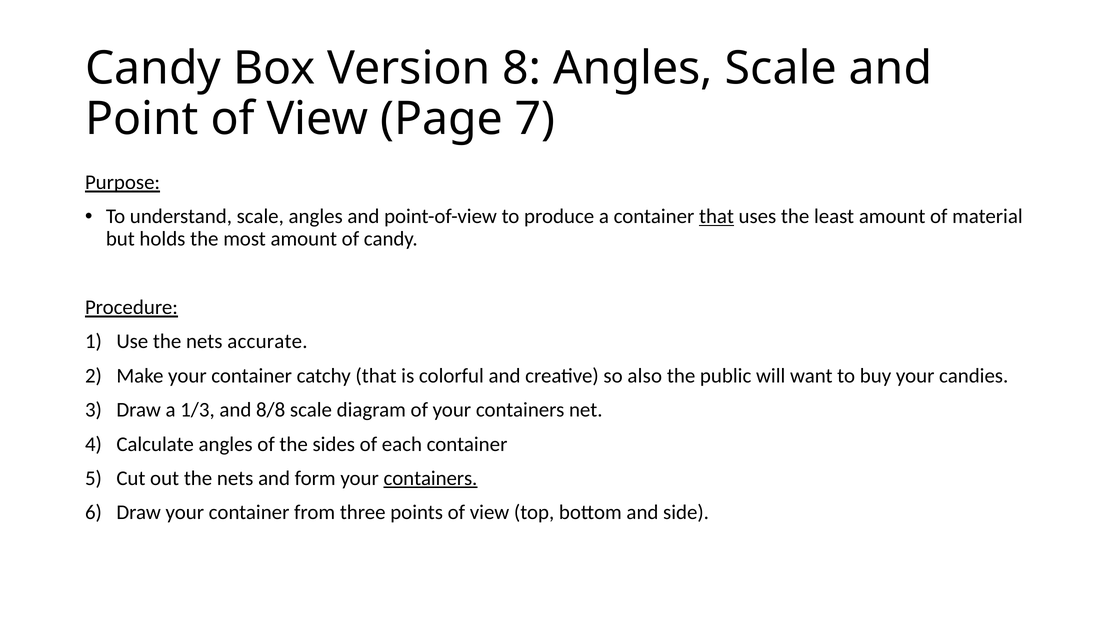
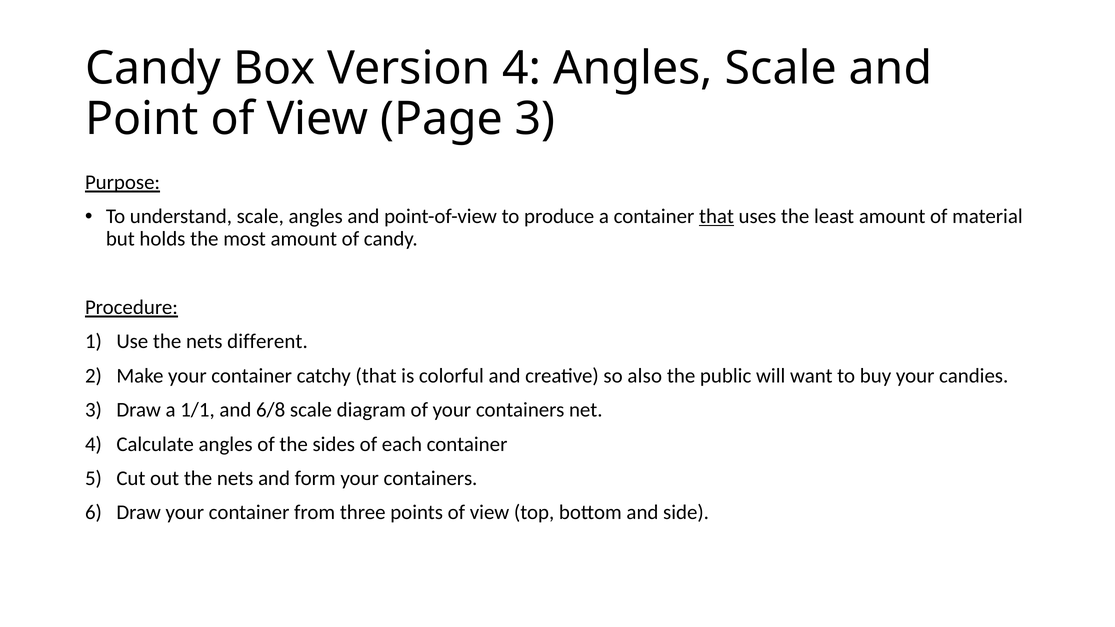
Version 8: 8 -> 4 (522, 69)
Page 7: 7 -> 3 (535, 119)
accurate: accurate -> different (268, 342)
1/3: 1/3 -> 1/1 (198, 410)
8/8: 8/8 -> 6/8 (271, 410)
containers underline: present -> none (430, 479)
